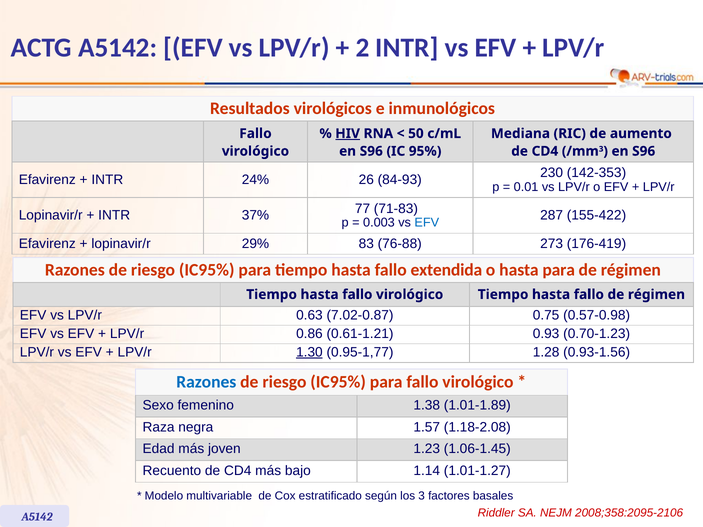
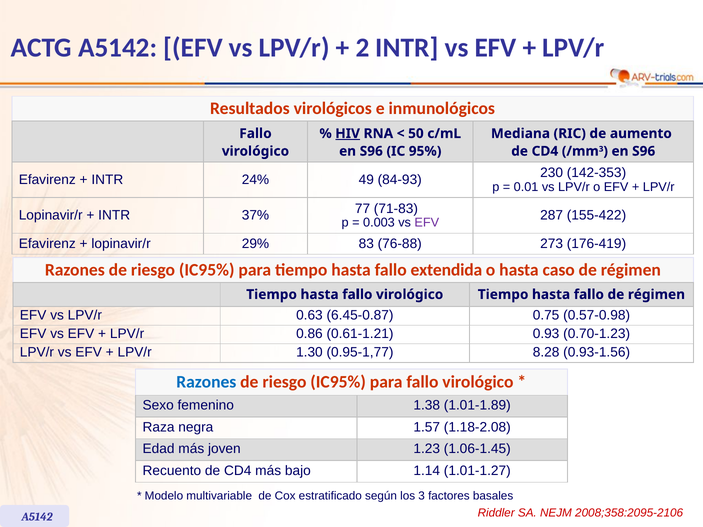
26: 26 -> 49 (366, 180)
EFV colour: blue -> purple (427, 223)
hasta para: para -> caso (559, 270)
7.02-0.87: 7.02-0.87 -> 6.45-0.87 (360, 315)
1.30 underline: present -> none (309, 352)
1.28: 1.28 -> 8.28 (546, 352)
